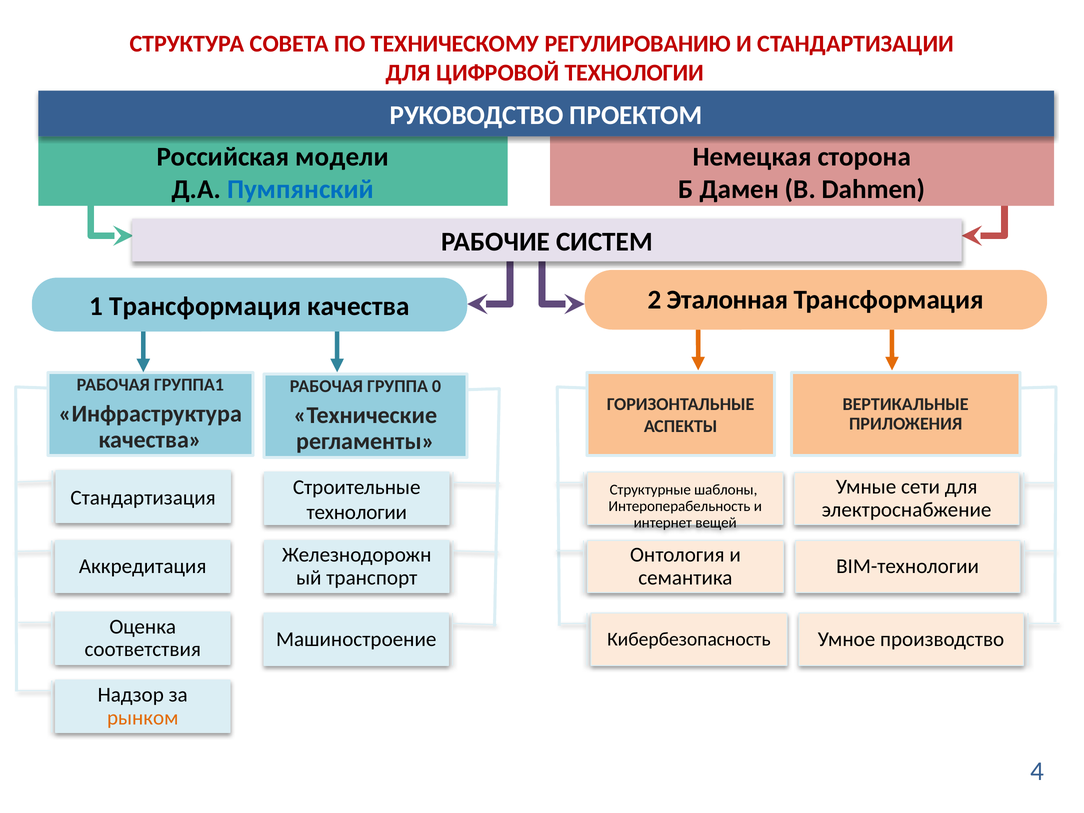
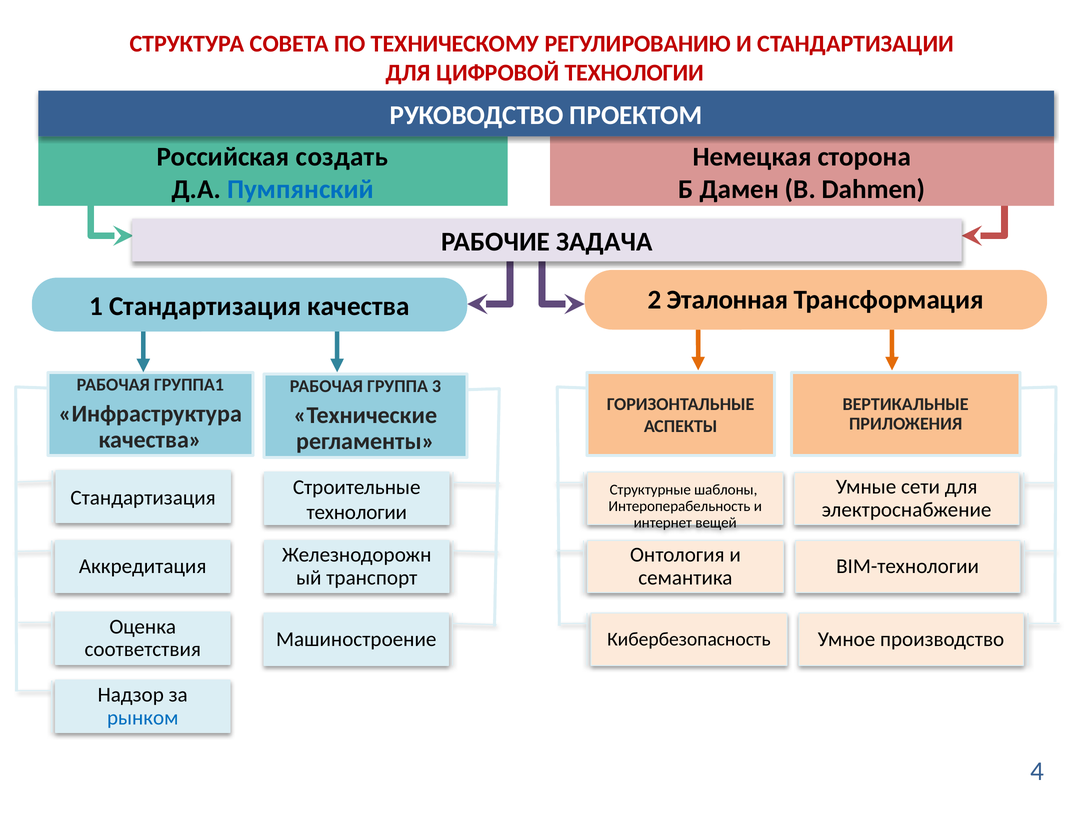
модели: модели -> создать (342, 157)
СИСТЕМ: СИСТЕМ -> ЗАДАЧА (604, 242)
1 Трансформация: Трансформация -> Стандартизация (205, 306)
0: 0 -> 3 (437, 387)
рынком colour: orange -> blue (143, 718)
